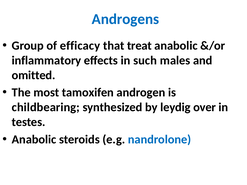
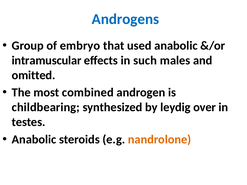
efficacy: efficacy -> embryo (80, 46)
treat: treat -> used (139, 46)
inflammatory: inflammatory -> intramuscular (47, 61)
tamoxifen: tamoxifen -> combined (88, 93)
nandrolone colour: blue -> orange (160, 140)
